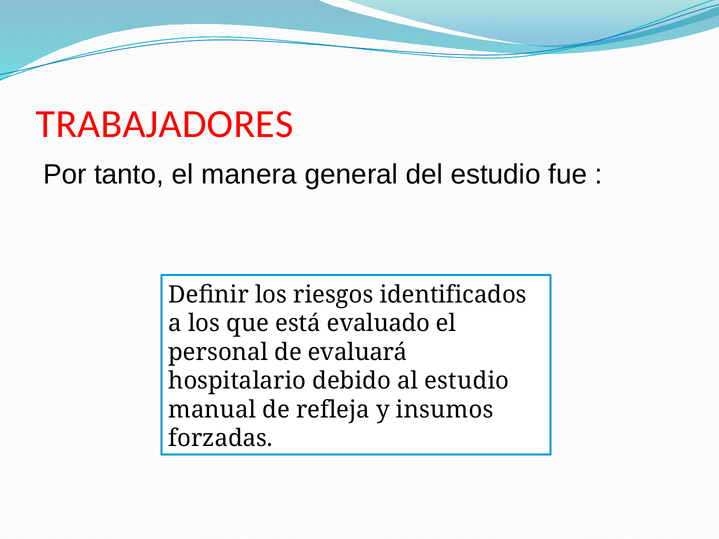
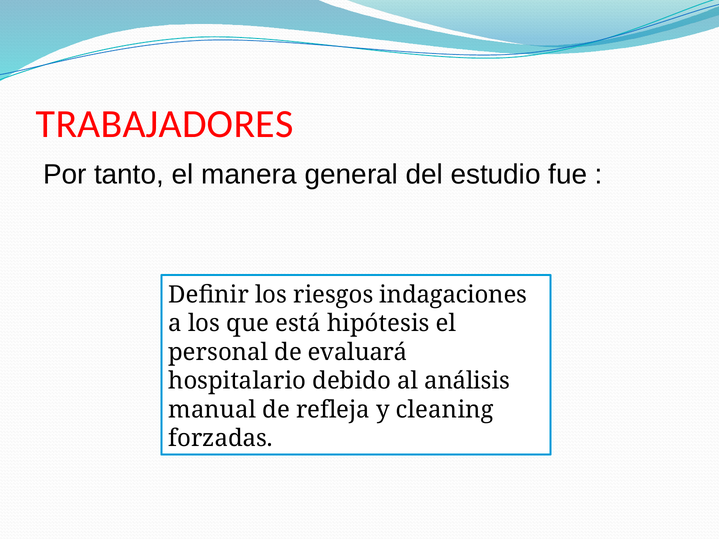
identificados: identificados -> indagaciones (453, 295)
evaluado: evaluado -> hipótesis (378, 324)
al estudio: estudio -> análisis (467, 381)
insumos: insumos -> cleaning (445, 410)
